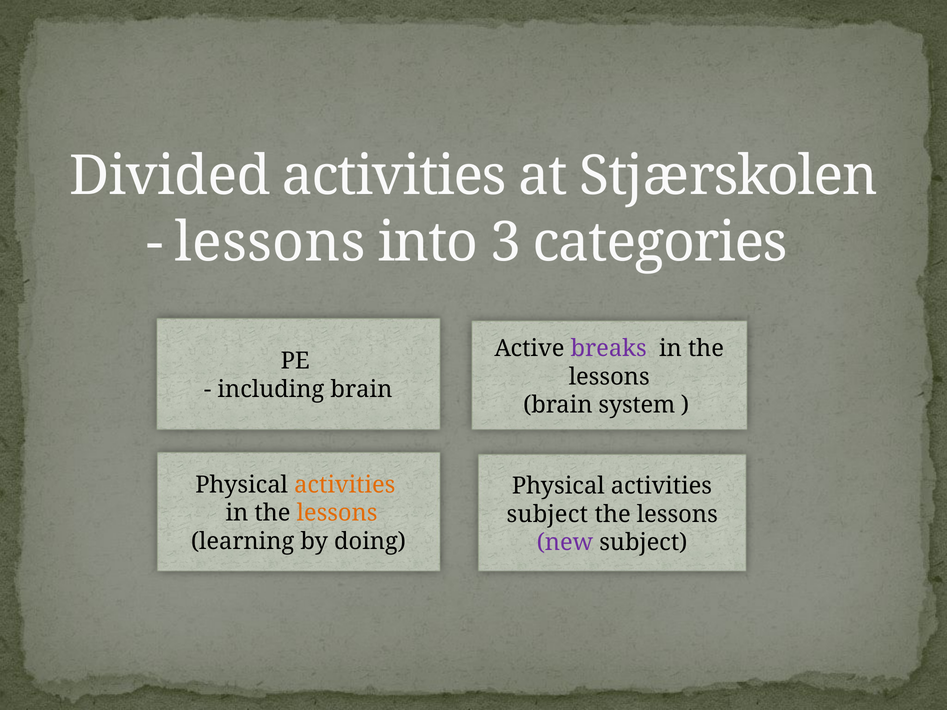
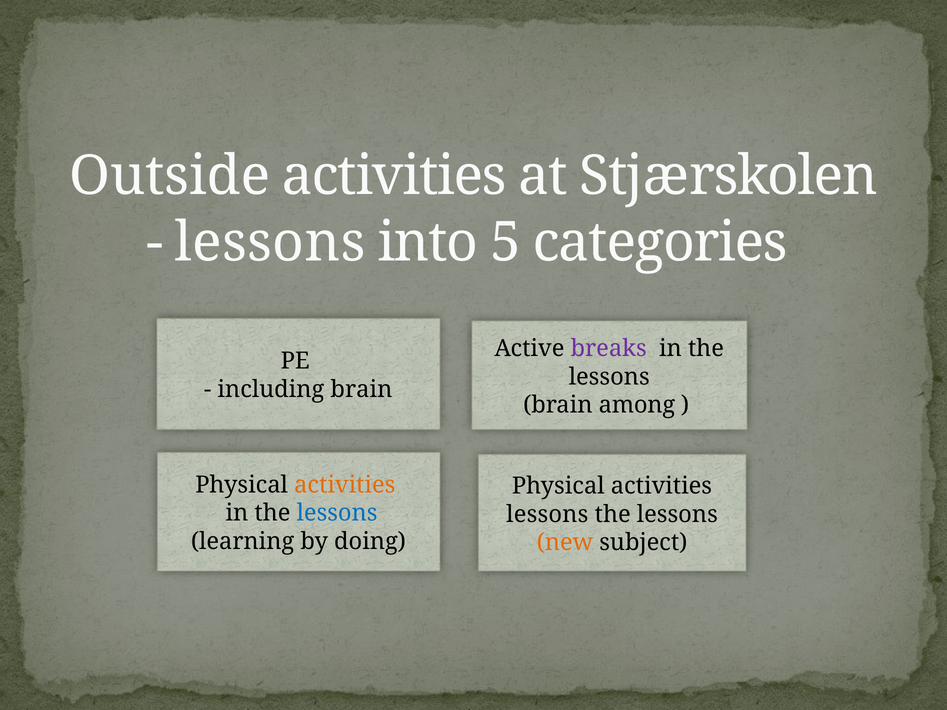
Divided: Divided -> Outside (170, 176)
3: 3 -> 5 (505, 242)
system: system -> among (637, 405)
lessons colour: orange -> blue (337, 513)
subject: subject -> lessons (547, 514)
new colour: purple -> orange (565, 543)
